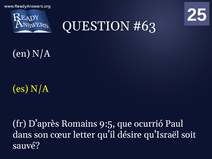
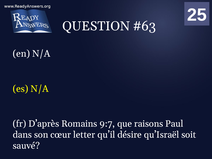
9:5: 9:5 -> 9:7 (107, 124)
ocurrió: ocurrió -> raisons (149, 124)
